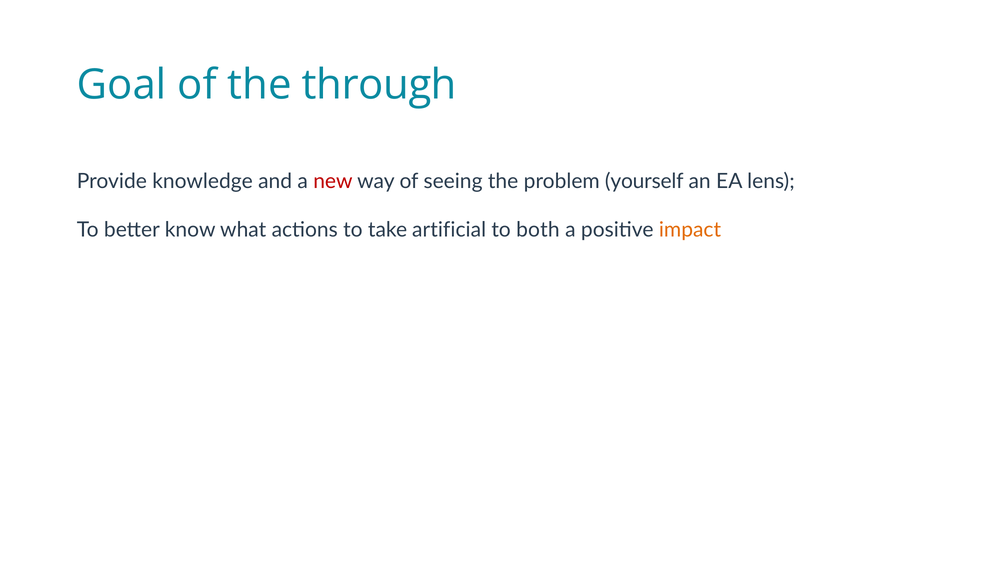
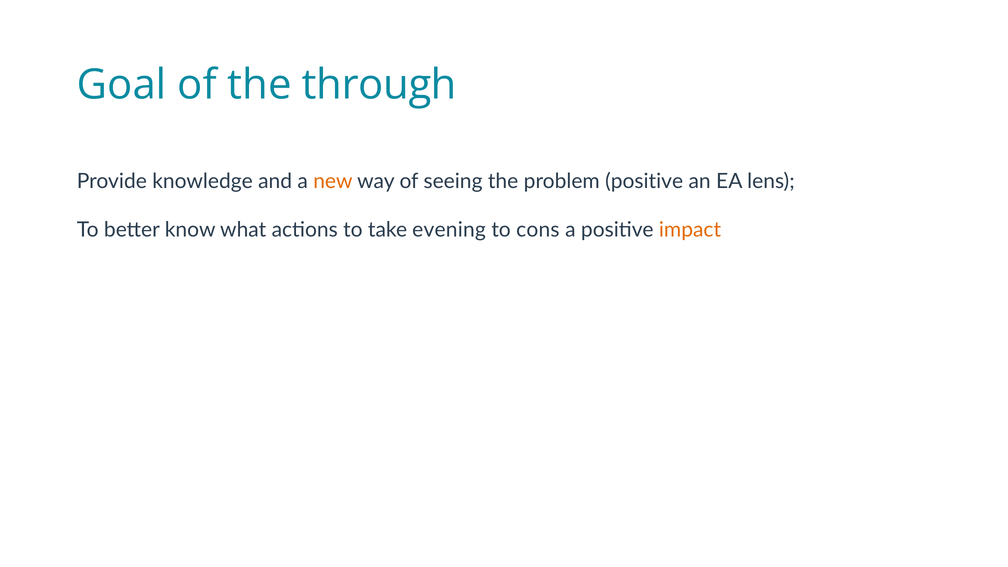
new colour: red -> orange (333, 181)
problem yourself: yourself -> positive (644, 181)
artificial: artificial -> evening (449, 230)
both: both -> cons (538, 230)
